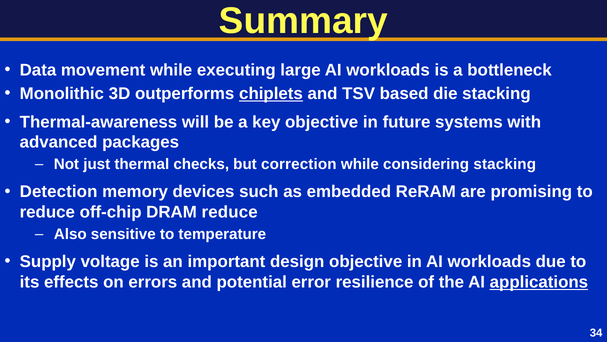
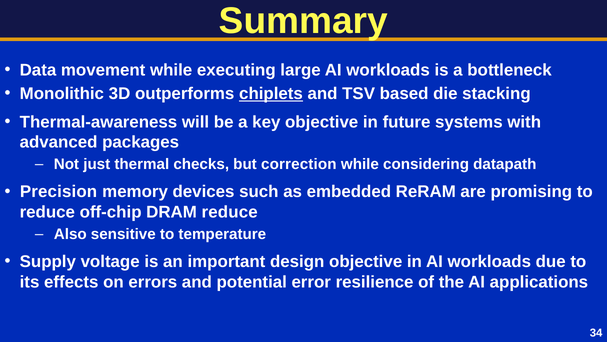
considering stacking: stacking -> datapath (505, 164)
Detection: Detection -> Precision (59, 192)
applications underline: present -> none (539, 282)
